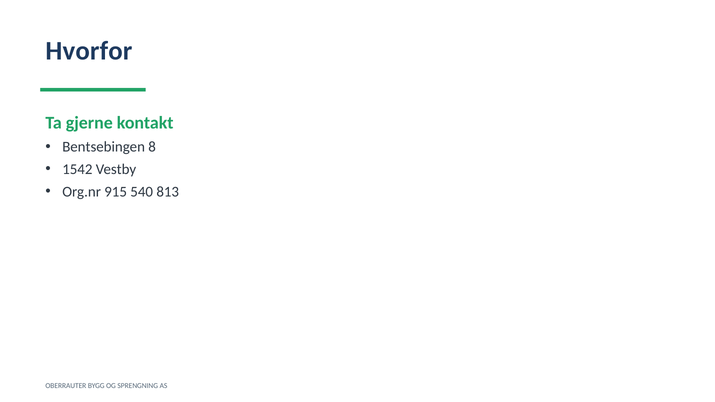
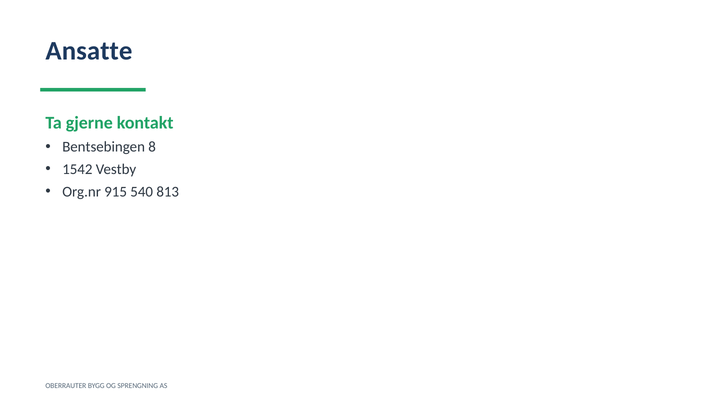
Hvorfor: Hvorfor -> Ansatte (89, 51)
